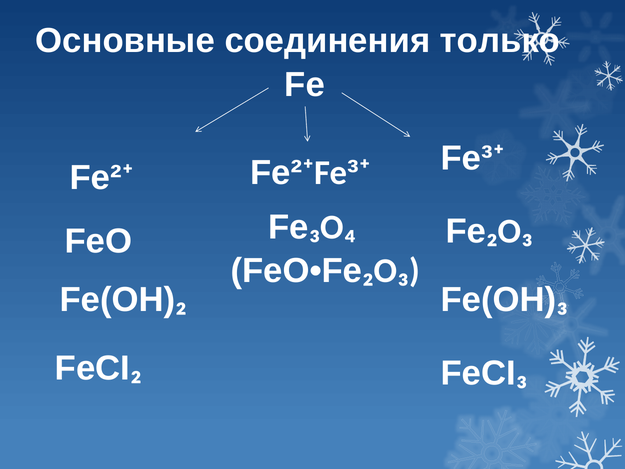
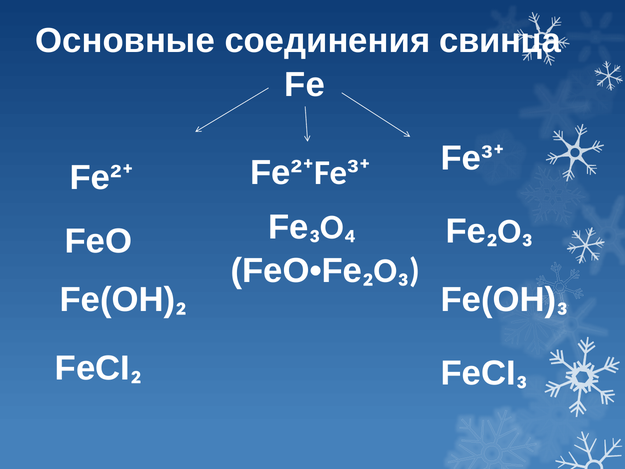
только: только -> свинца (500, 41)
